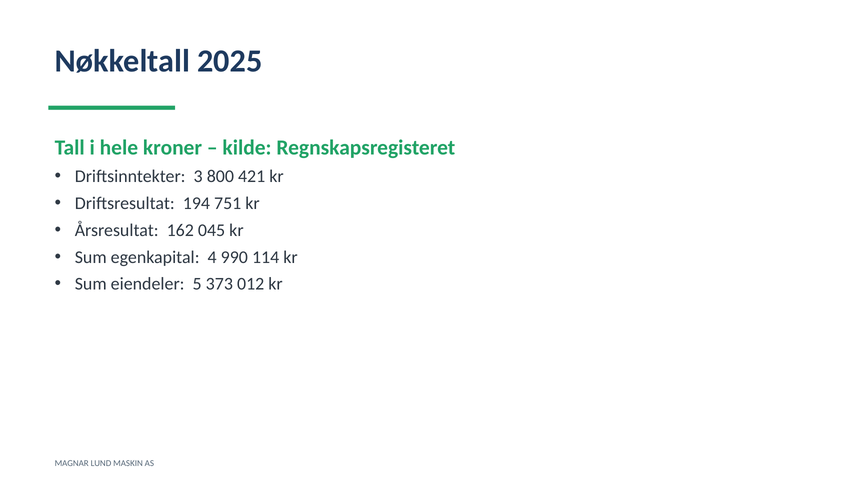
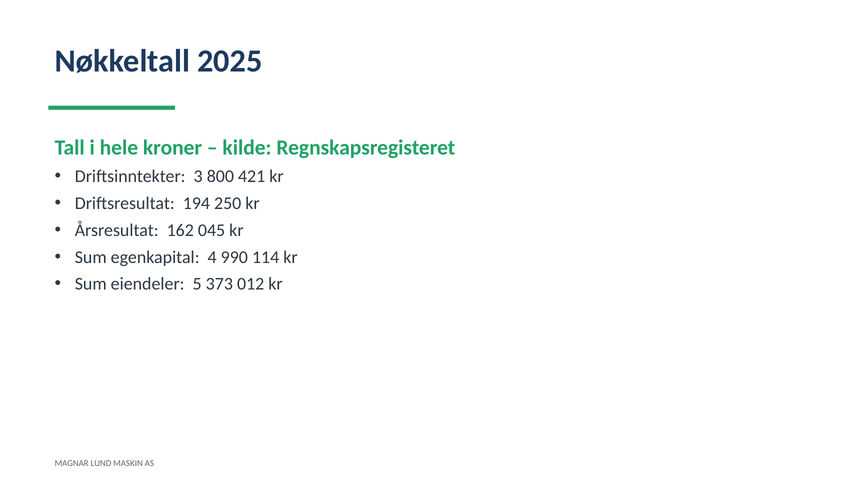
751: 751 -> 250 (228, 203)
